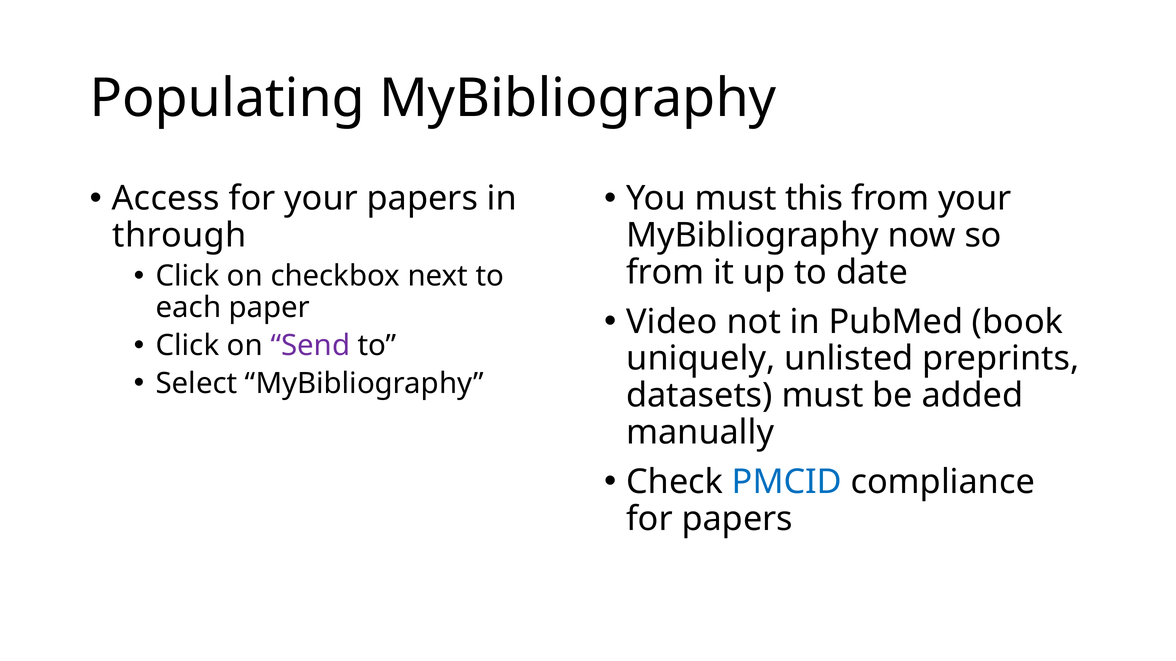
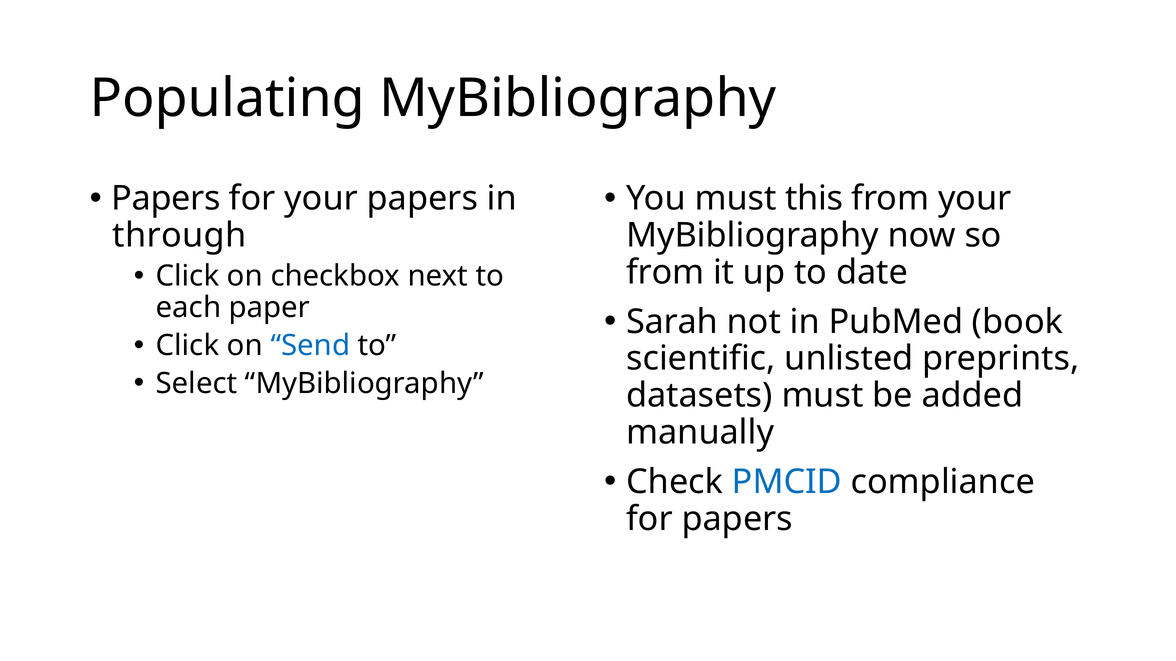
Access: Access -> Papers (166, 199)
Video: Video -> Sarah (672, 322)
Send colour: purple -> blue (310, 346)
uniquely: uniquely -> scientific (701, 359)
